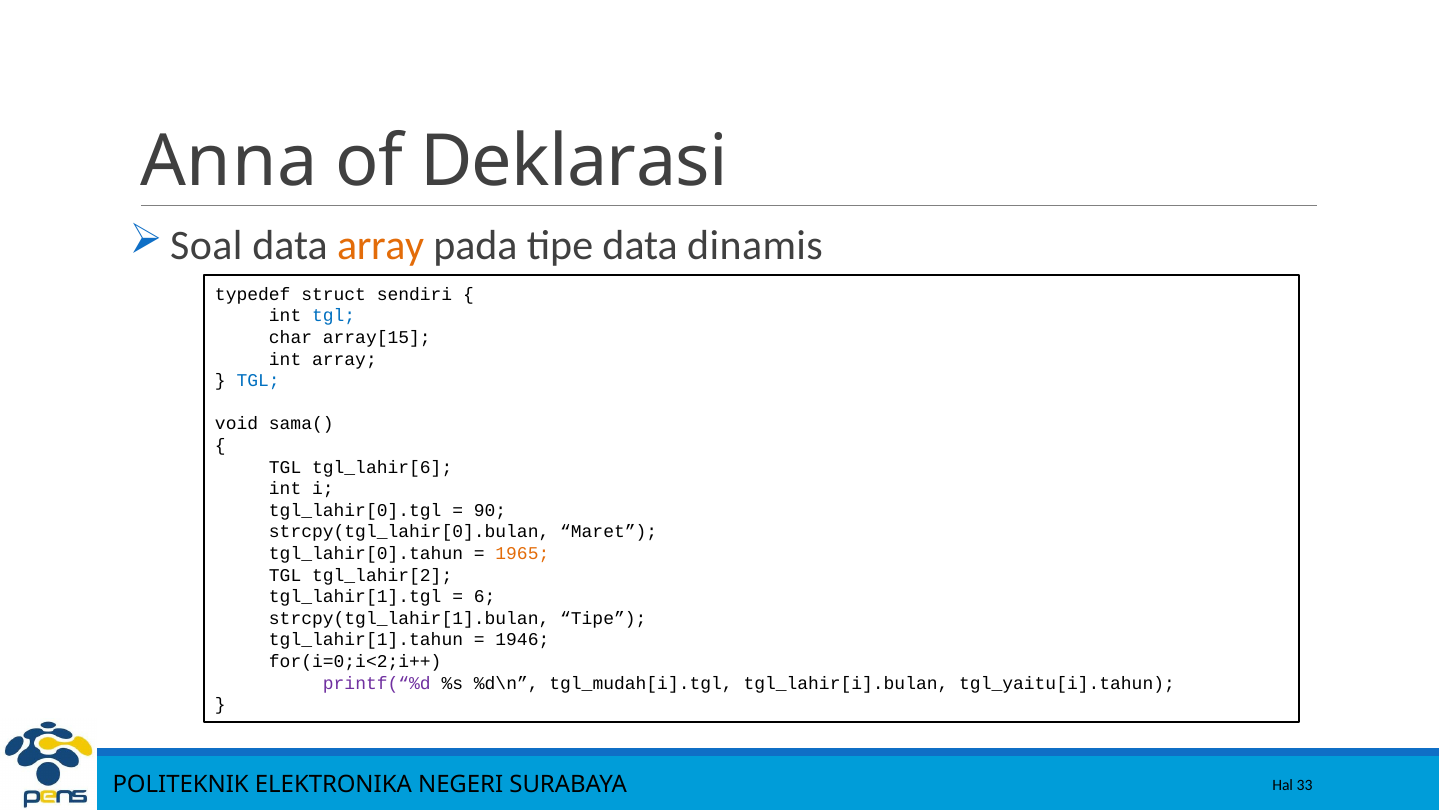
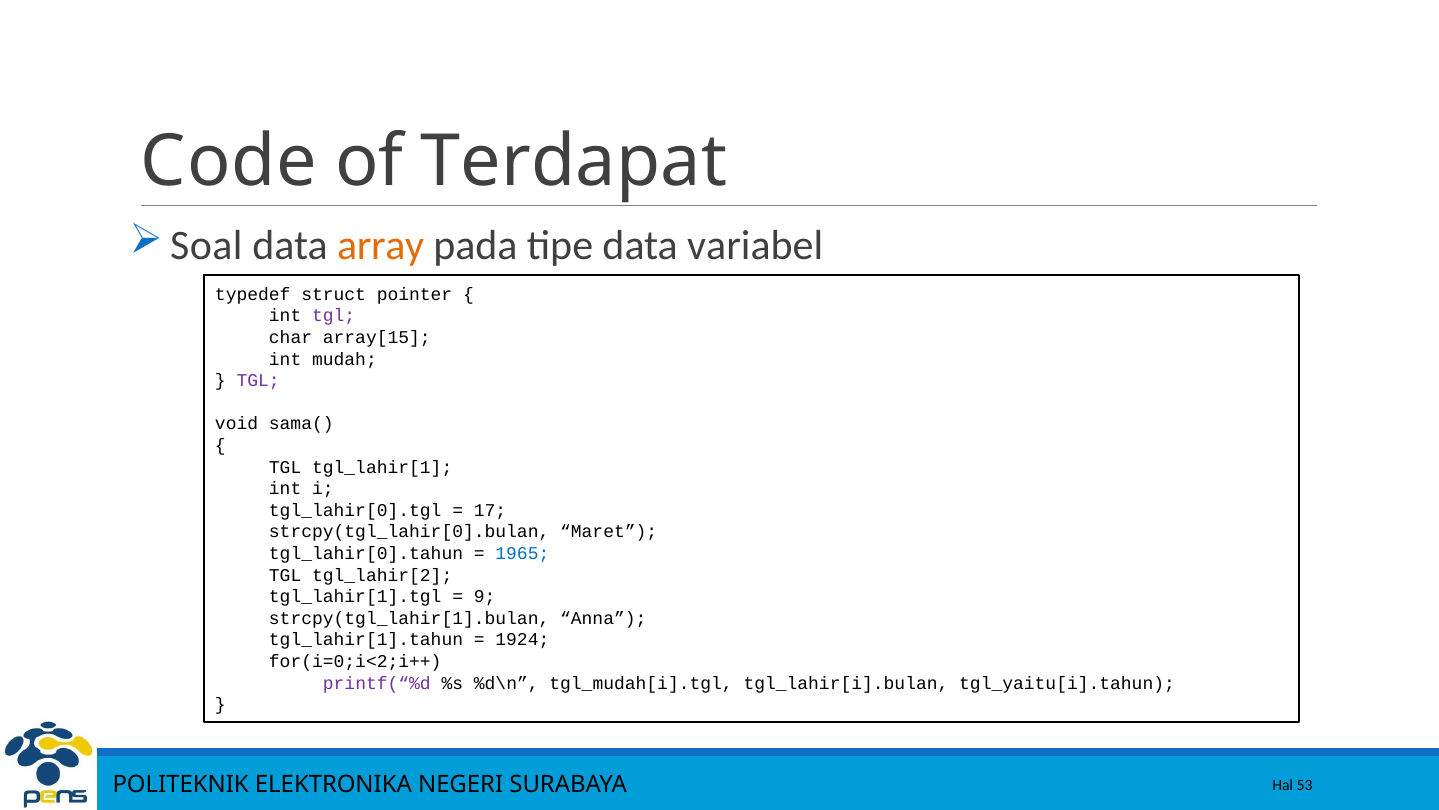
Anna: Anna -> Code (229, 161)
Deklarasi: Deklarasi -> Terdapat (574, 161)
dinamis: dinamis -> variabel (755, 246)
sendiri: sendiri -> pointer (415, 294)
tgl colour: blue -> purple (334, 316)
int array: array -> mudah (344, 359)
TGL colour: blue -> purple (258, 381)
tgl_lahir[6: tgl_lahir[6 -> tgl_lahir[1 (382, 467)
90: 90 -> 17 (490, 510)
1965 colour: orange -> blue (522, 553)
6: 6 -> 9 (485, 596)
strcpy(tgl_lahir[1].bulan Tipe: Tipe -> Anna (603, 618)
1946: 1946 -> 1924 (522, 640)
33: 33 -> 53 (1305, 785)
